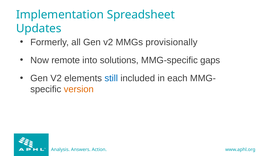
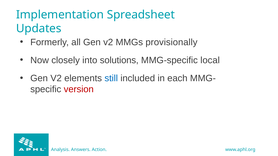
remote: remote -> closely (66, 60)
gaps: gaps -> local (210, 60)
version colour: orange -> red (79, 90)
